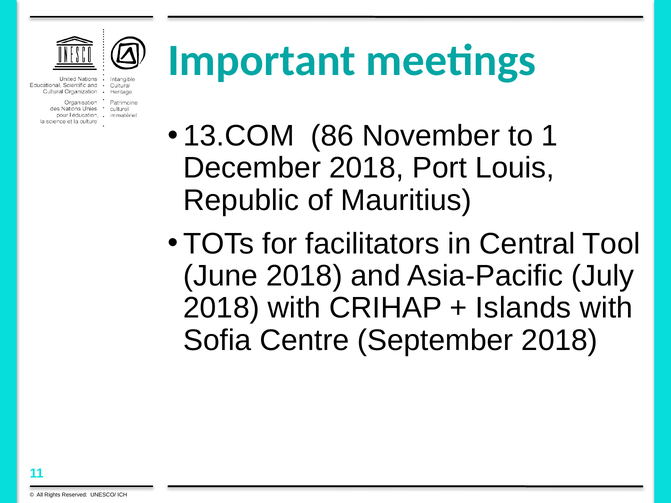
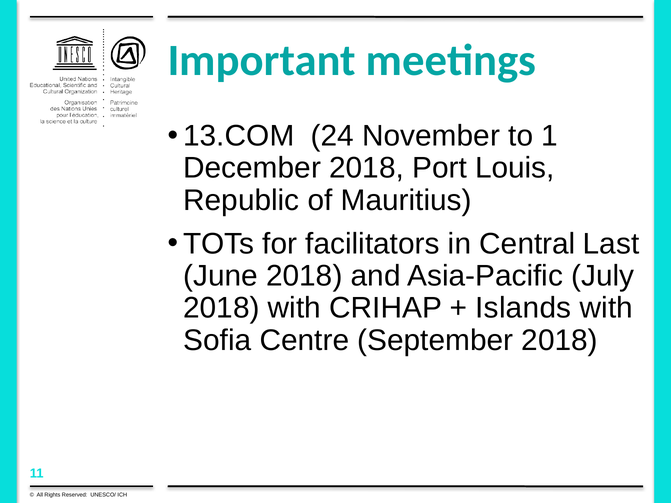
86: 86 -> 24 (332, 136)
Tool: Tool -> Last (611, 244)
